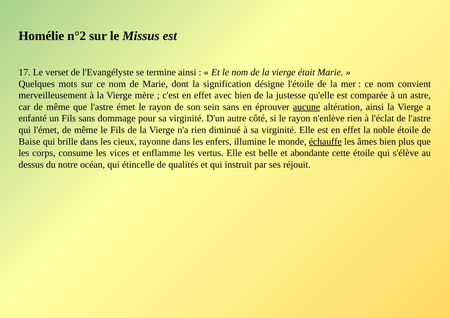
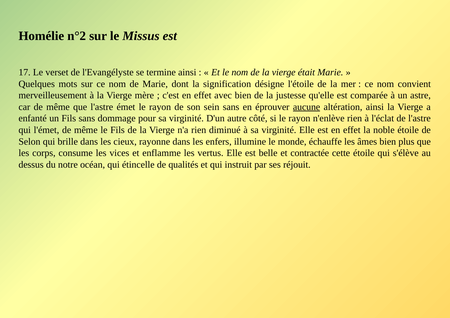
Baise: Baise -> Selon (29, 142)
échauffe underline: present -> none (325, 142)
abondante: abondante -> contractée (310, 153)
